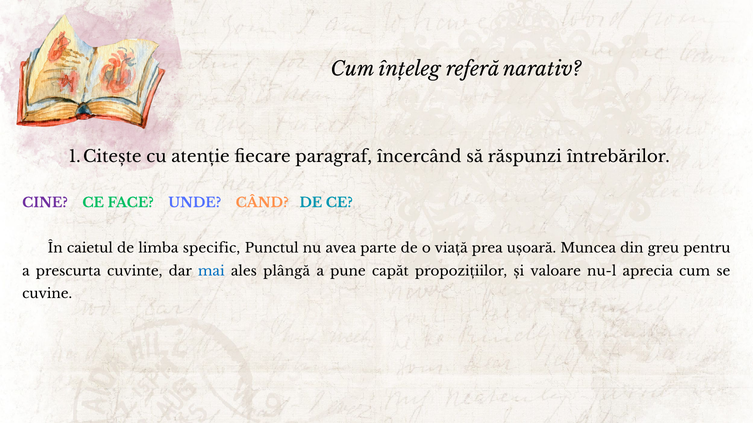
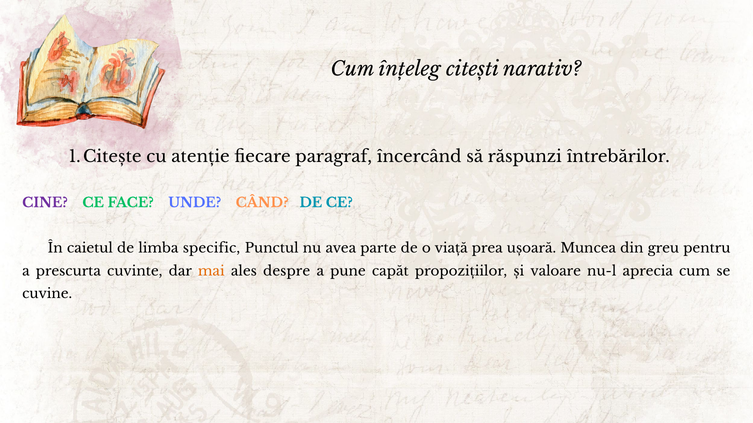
referă: referă -> citești (473, 69)
mai colour: blue -> orange (211, 271)
plângă: plângă -> despre (287, 271)
